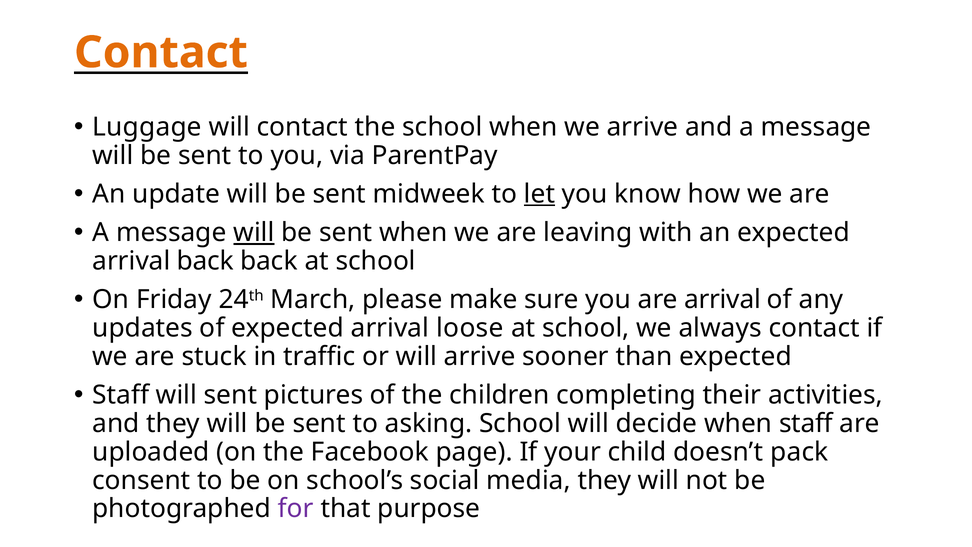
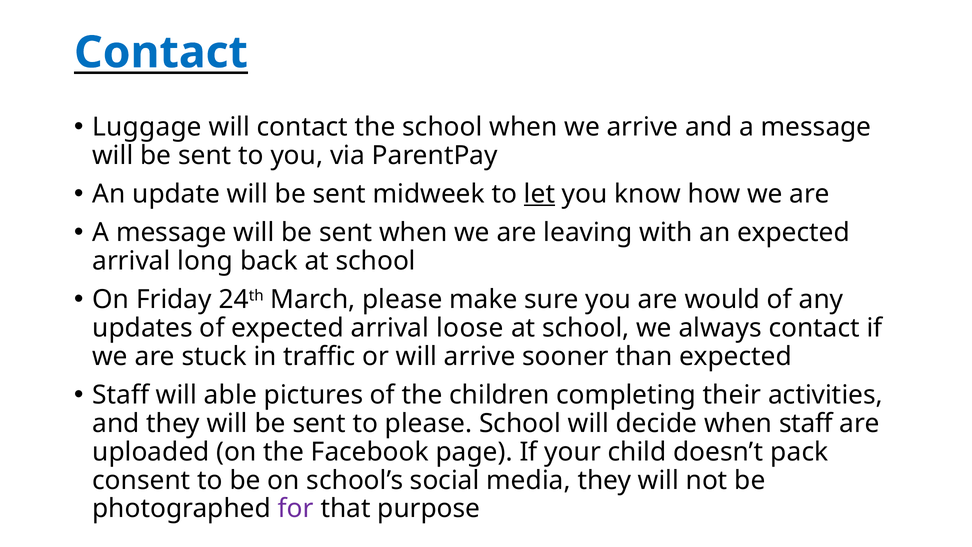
Contact colour: orange -> blue (161, 53)
will underline: present -> none (254, 233)
arrival back: back -> long (205, 261)
are arrival: arrival -> would (722, 300)
will sent: sent -> able (230, 395)
to asking: asking -> please (428, 423)
